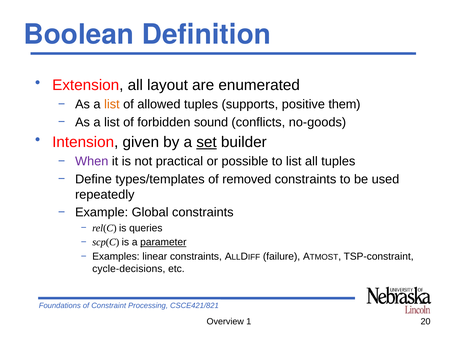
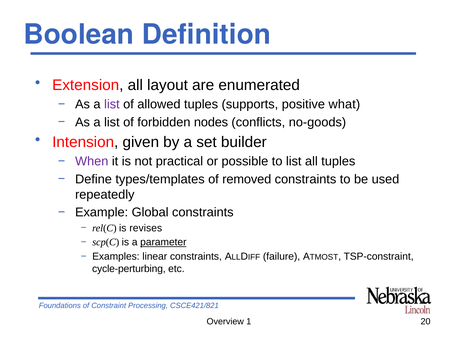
list colour: orange -> purple (112, 104)
them: them -> what (344, 104)
sound: sound -> nodes (211, 122)
set underline: present -> none (207, 142)
queries: queries -> revises (146, 228)
cycle-decisions: cycle-decisions -> cycle-perturbing (129, 268)
